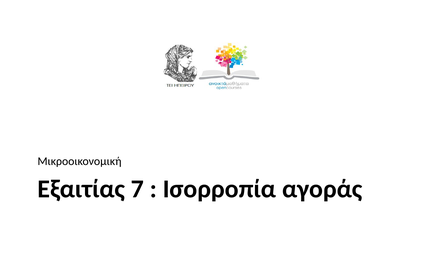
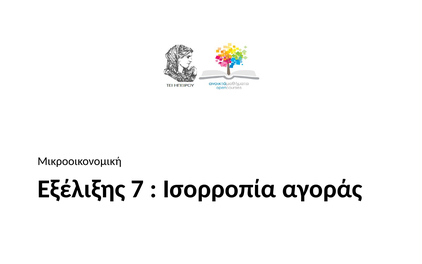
Εξαιτίας: Εξαιτίας -> Εξέλιξης (81, 189)
